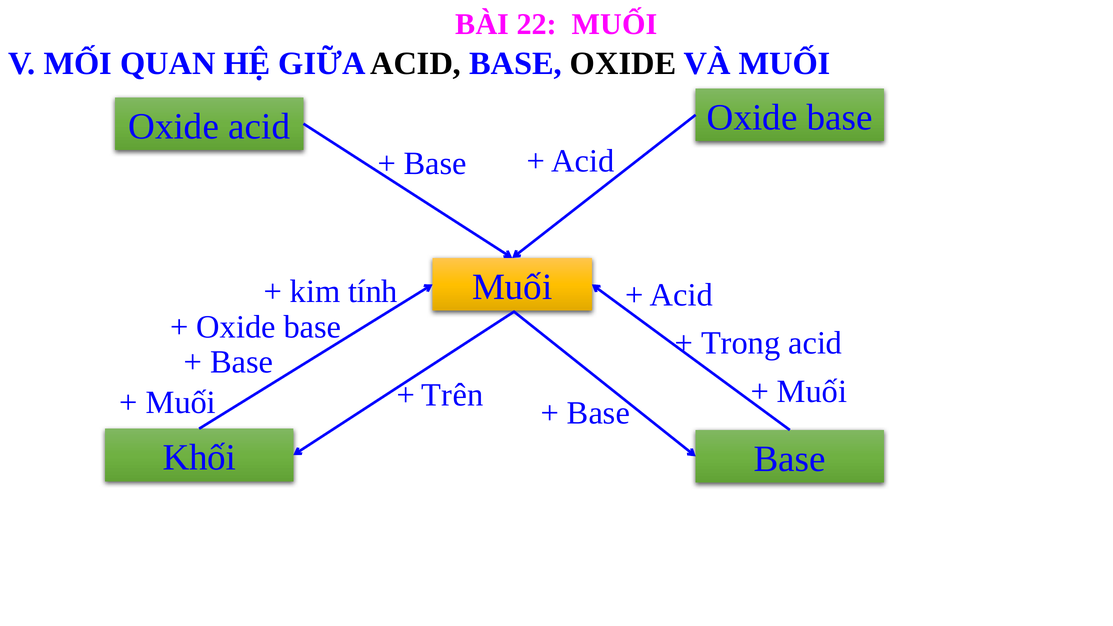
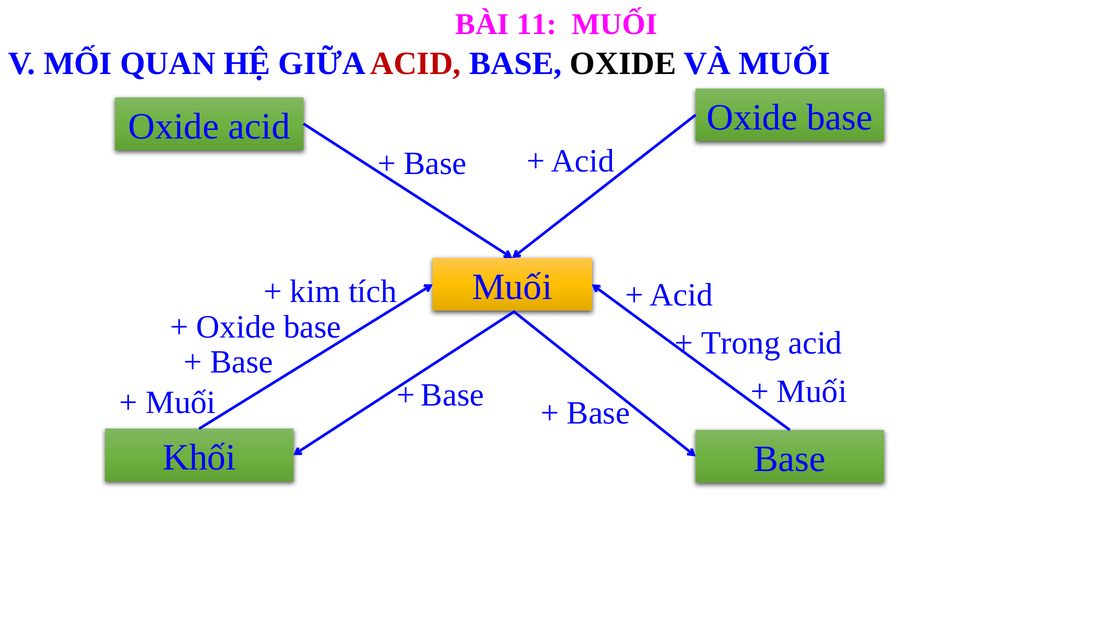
22: 22 -> 11 (537, 24)
ACID colour: black -> red (416, 63)
tính: tính -> tích (373, 291)
Trên: Trên -> Base (453, 395)
